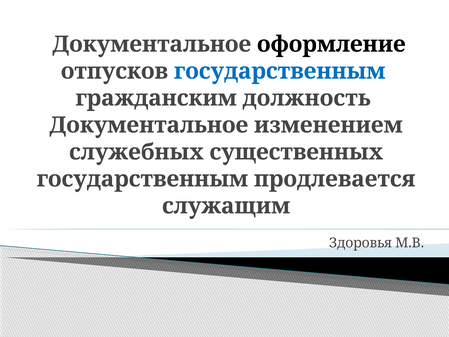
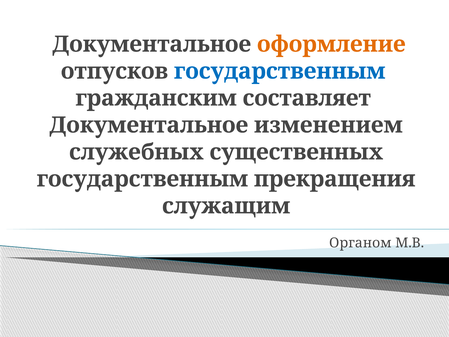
оформление colour: black -> orange (331, 44)
должность: должность -> составляет (307, 98)
продлевается: продлевается -> прекращения (335, 179)
Здоровья: Здоровья -> Органом (360, 243)
